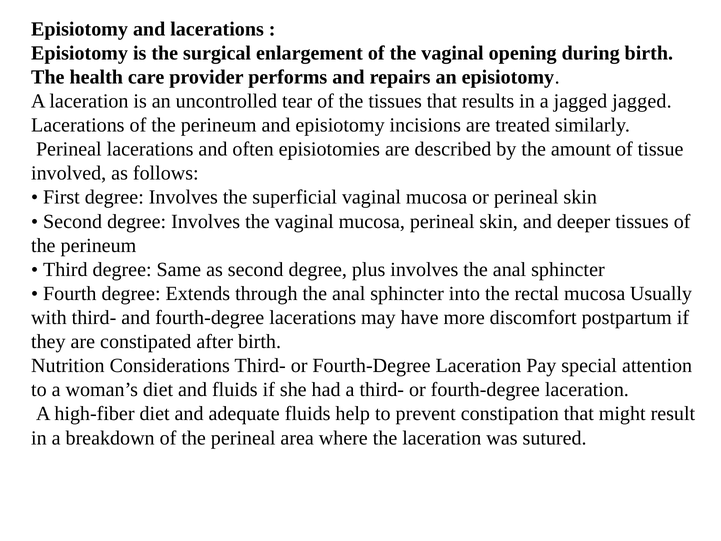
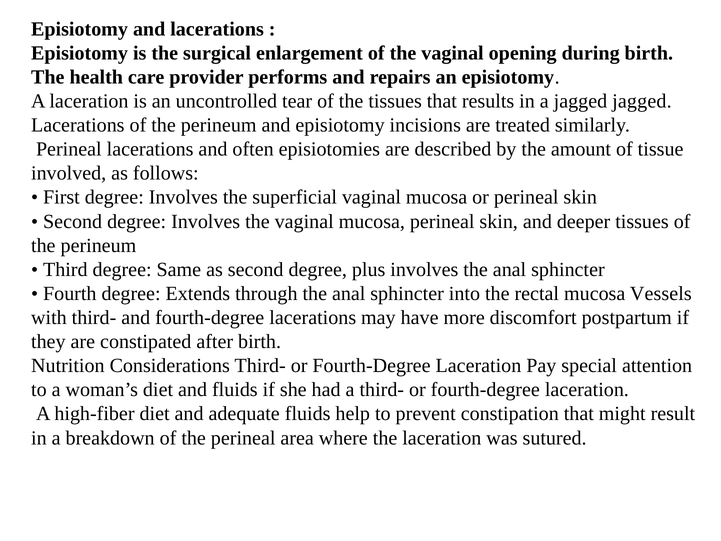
Usually: Usually -> Vessels (661, 293)
